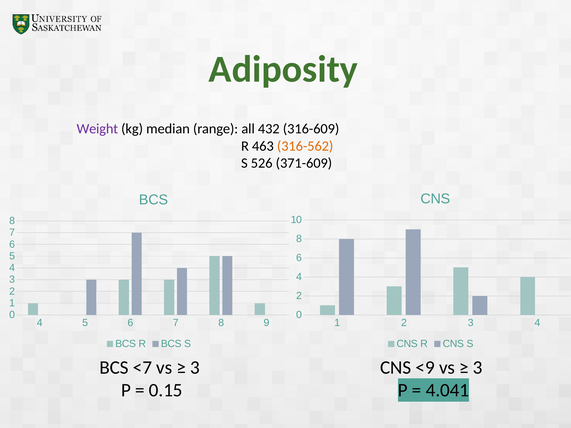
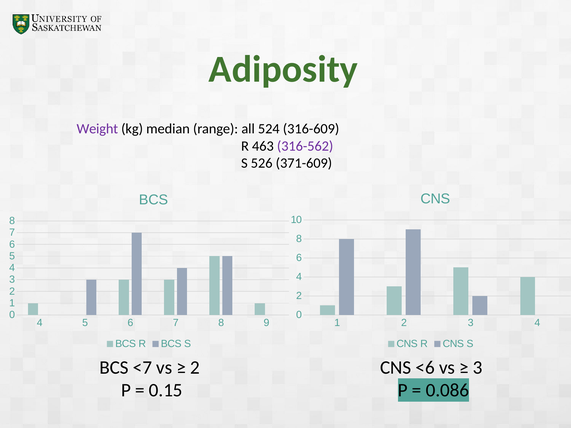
432: 432 -> 524 (269, 129)
316-562 colour: orange -> purple (305, 146)
3: 3 -> 2 (195, 368)
<9: <9 -> <6 (425, 368)
4.041: 4.041 -> 0.086 (447, 390)
